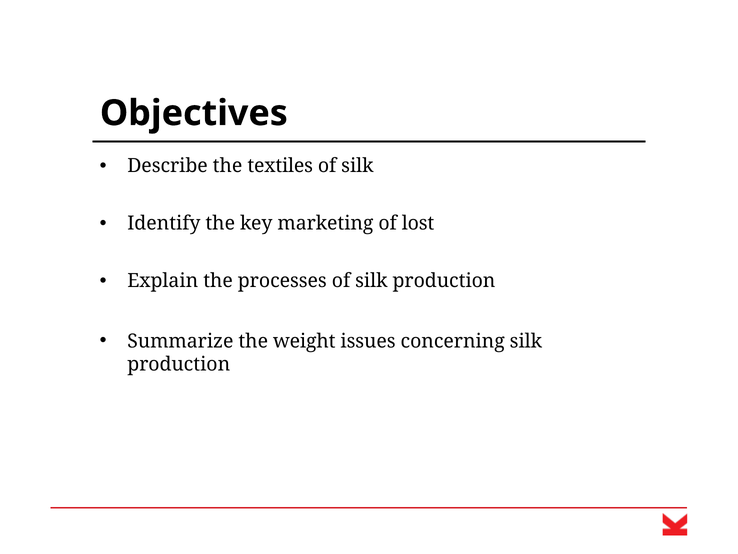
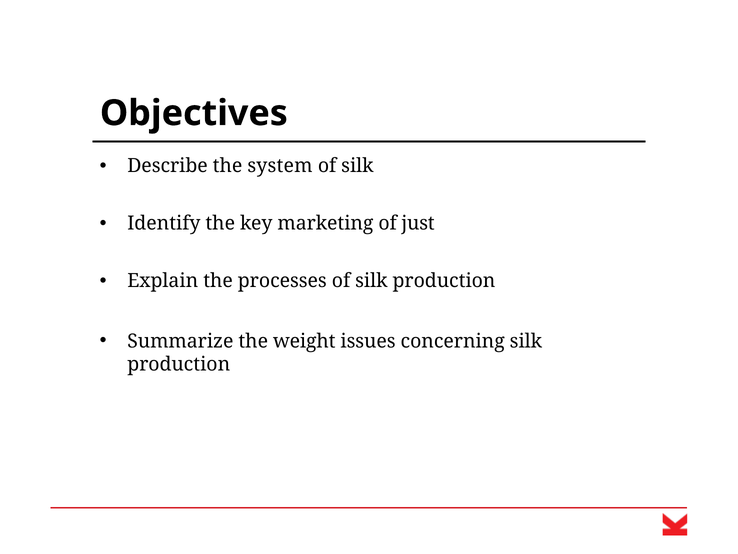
textiles: textiles -> system (280, 166)
lost: lost -> just (418, 223)
